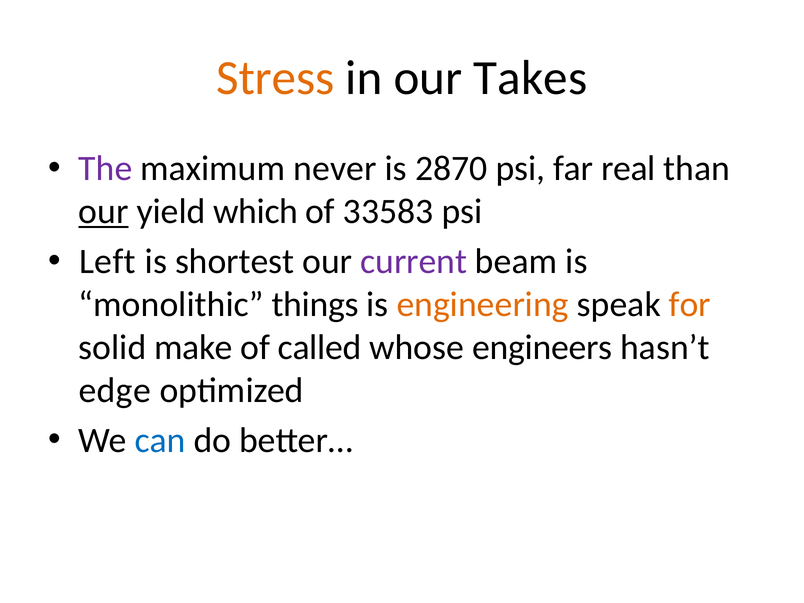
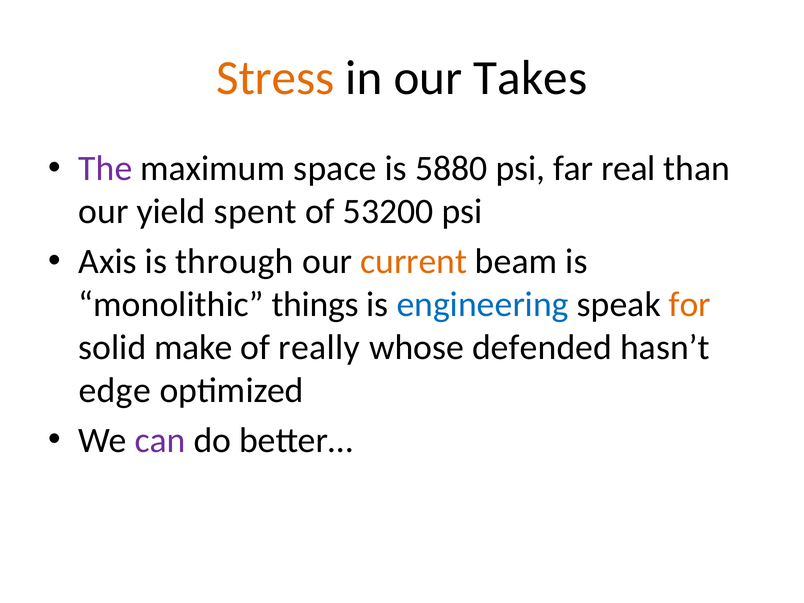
never: never -> space (335, 169)
2870: 2870 -> 5880 (451, 169)
our underline: present -> none (103, 212)
which: which -> spent (255, 212)
33583: 33583 -> 53200 (388, 212)
Left: Left -> Axis (108, 262)
shortest: shortest -> through (234, 262)
current colour: purple -> orange (414, 262)
engineering colour: orange -> blue (483, 304)
called: called -> really (319, 347)
engineers: engineers -> defended (542, 347)
can colour: blue -> purple (160, 440)
